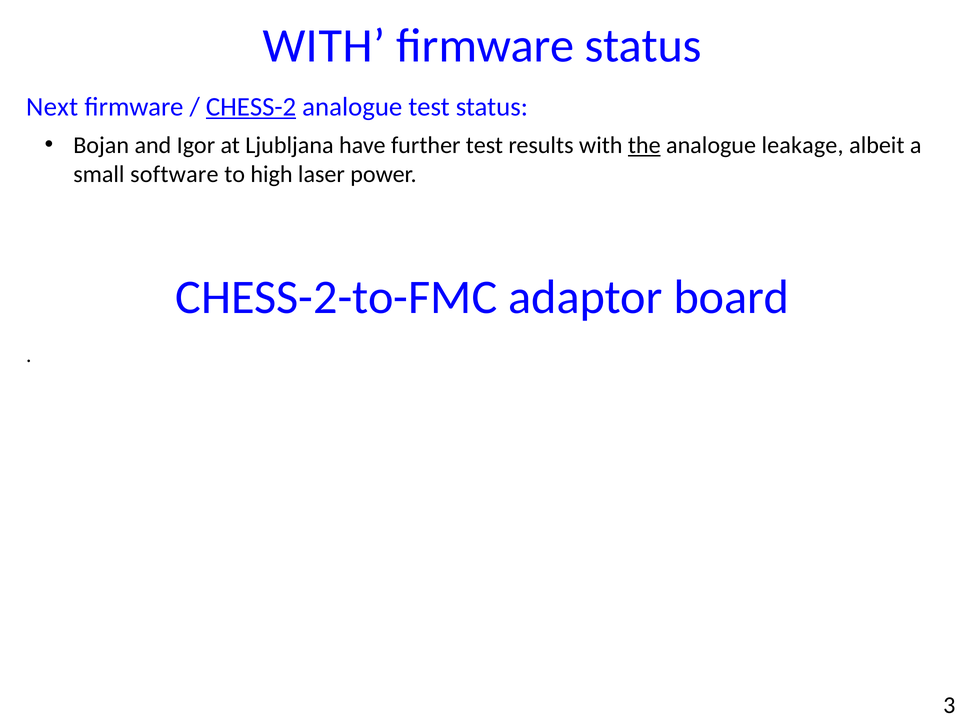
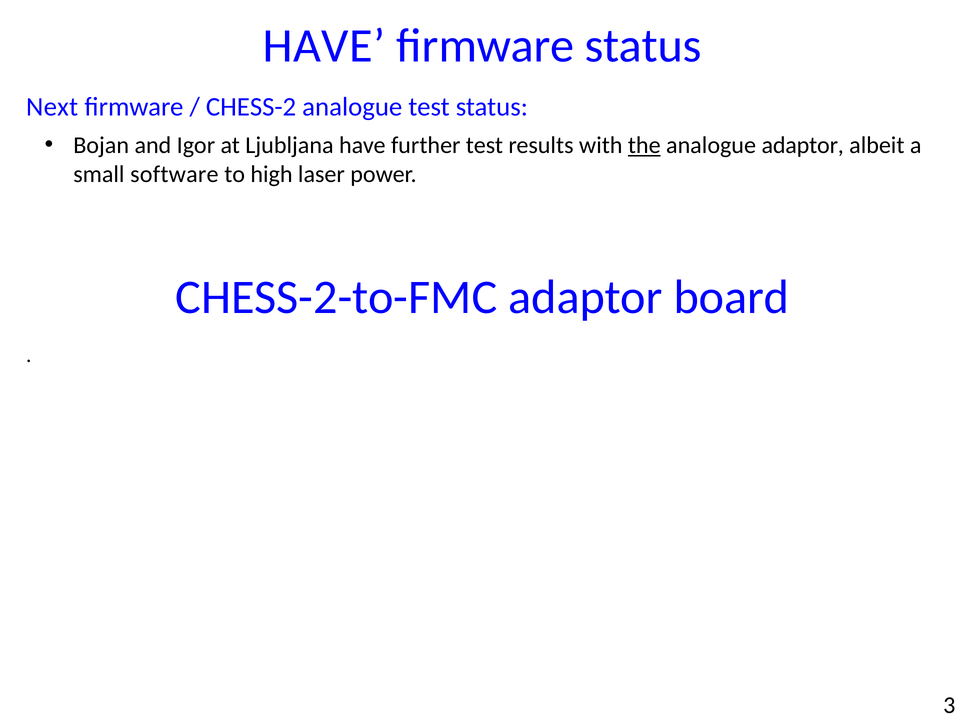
WITH: WITH -> HAVE (324, 46)
CHESS-2 underline: present -> none (251, 107)
analogue leakage: leakage -> adaptor (803, 145)
